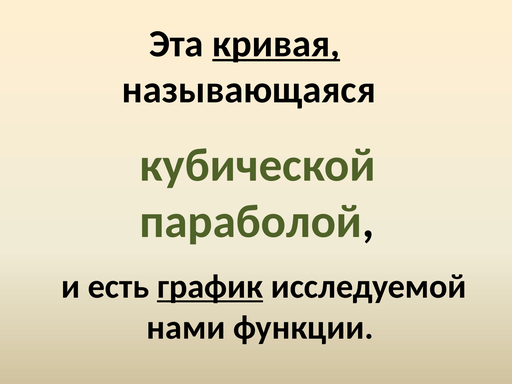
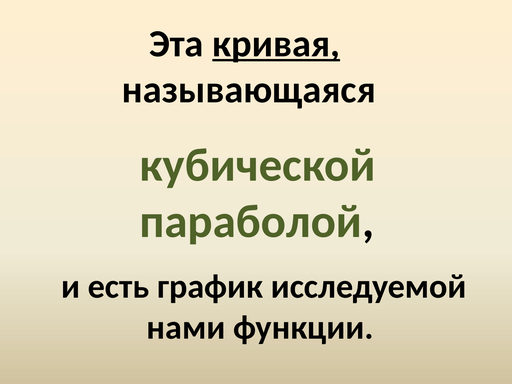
график underline: present -> none (210, 287)
